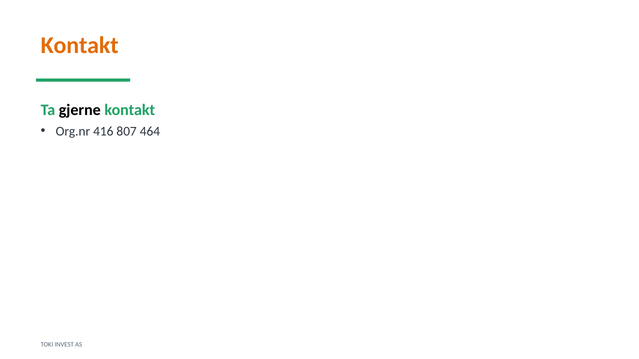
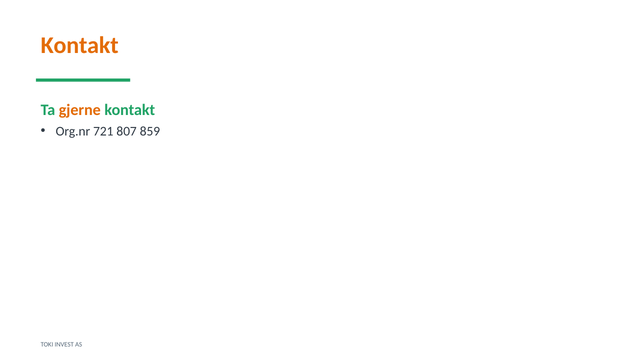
gjerne colour: black -> orange (80, 110)
416: 416 -> 721 (103, 131)
464: 464 -> 859 (150, 131)
